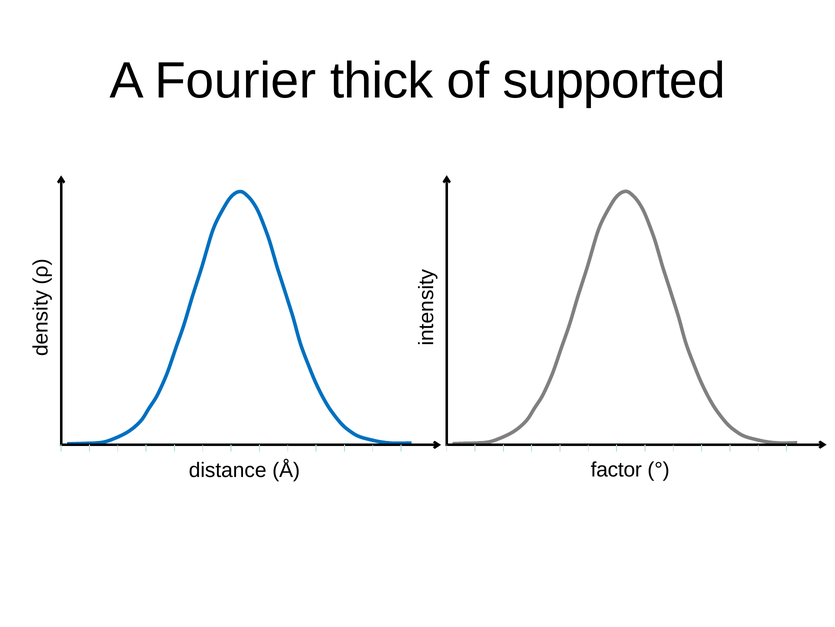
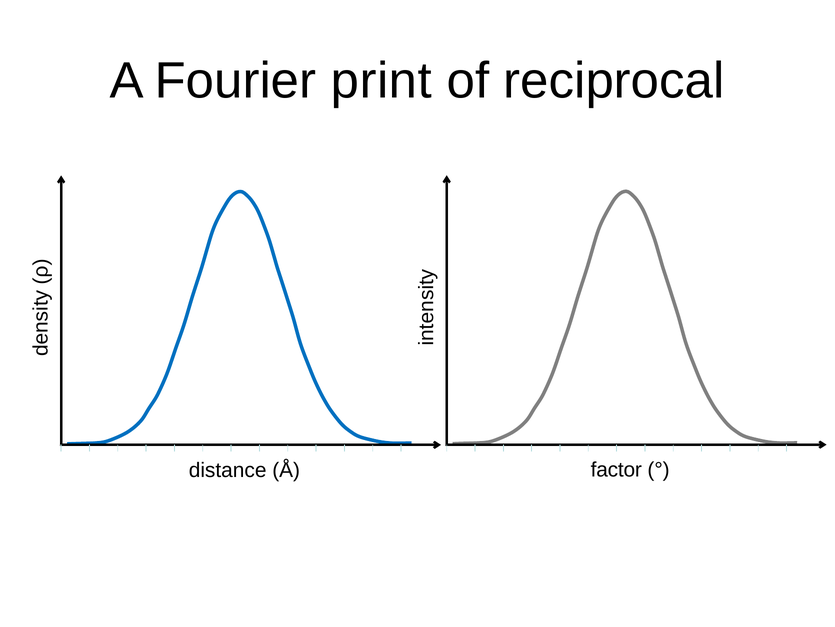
thick: thick -> print (381, 81)
supported: supported -> reciprocal (614, 81)
